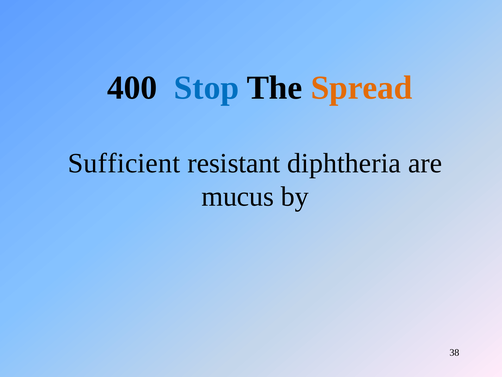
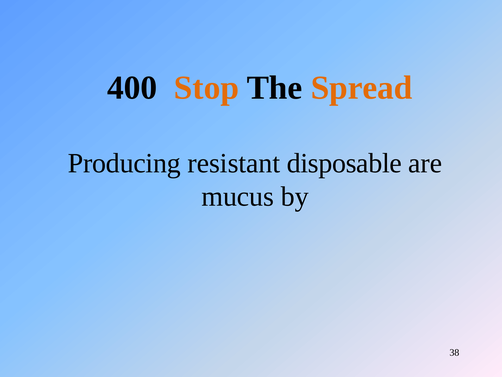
Stop colour: blue -> orange (206, 88)
Sufficient: Sufficient -> Producing (124, 163)
diphtheria: diphtheria -> disposable (344, 163)
